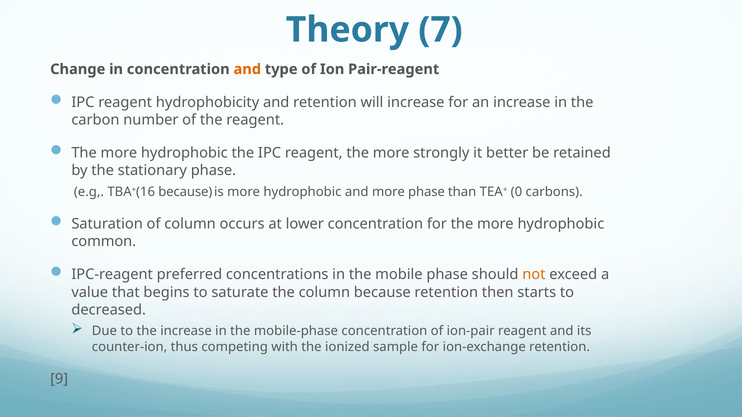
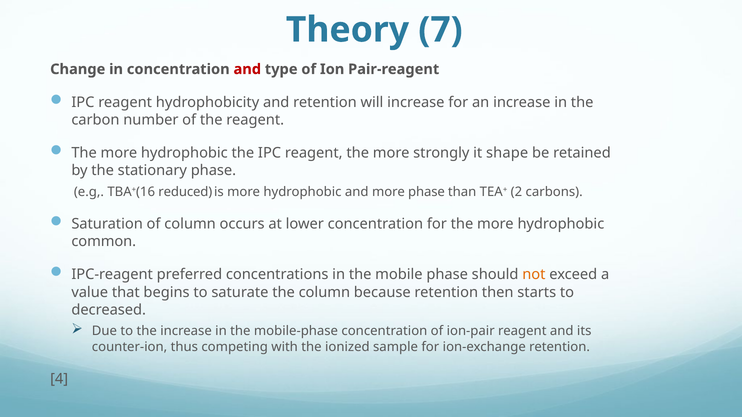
and colour: orange -> red (247, 69)
better: better -> shape (507, 153)
TBA+(16 because: because -> reduced (185, 192)
0: 0 -> 2 (516, 192)
9: 9 -> 4 (59, 379)
